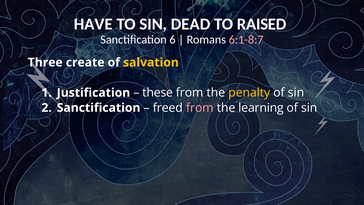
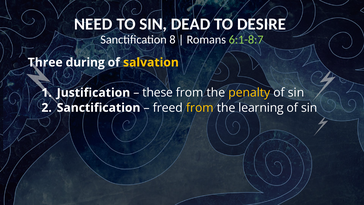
HAVE: HAVE -> NEED (93, 24)
RAISED: RAISED -> DESIRE (262, 24)
6: 6 -> 8 (172, 40)
6:1-8:7 colour: pink -> light green (246, 40)
create: create -> during (85, 62)
from colour: pink -> yellow (200, 108)
